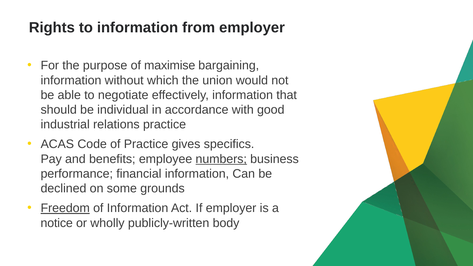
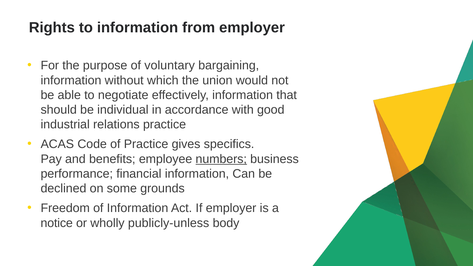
maximise: maximise -> voluntary (170, 66)
Freedom underline: present -> none (65, 208)
publicly-written: publicly-written -> publicly-unless (169, 223)
